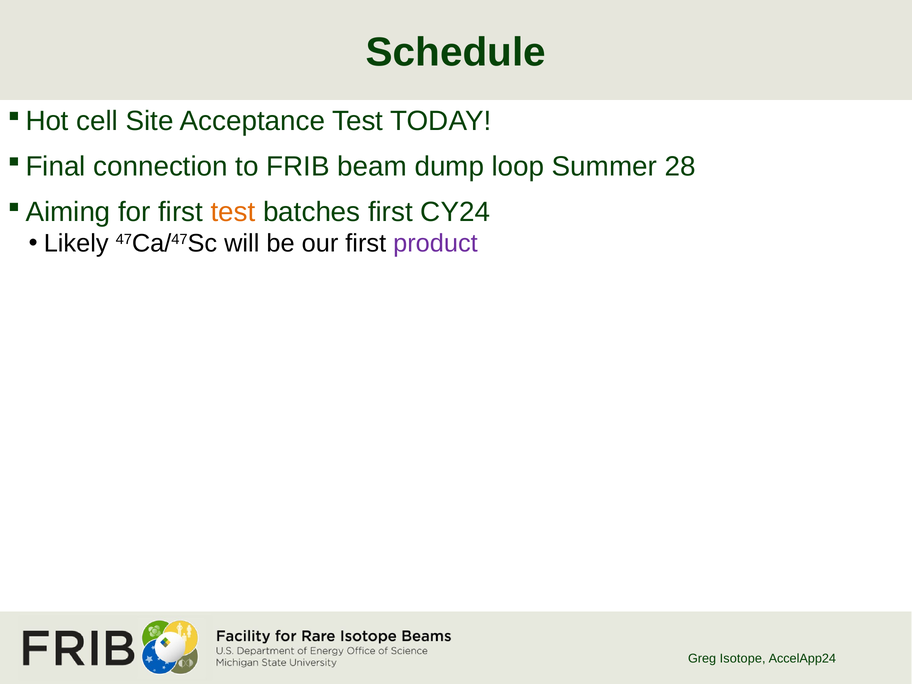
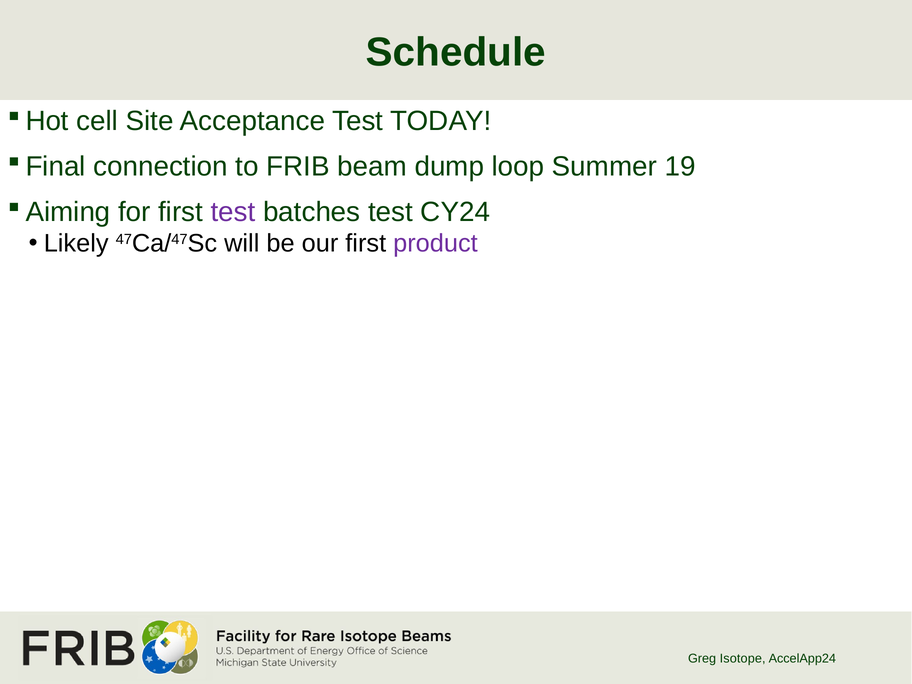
28: 28 -> 19 (680, 167)
test colour: orange -> purple (233, 212)
batches first: first -> test (390, 212)
